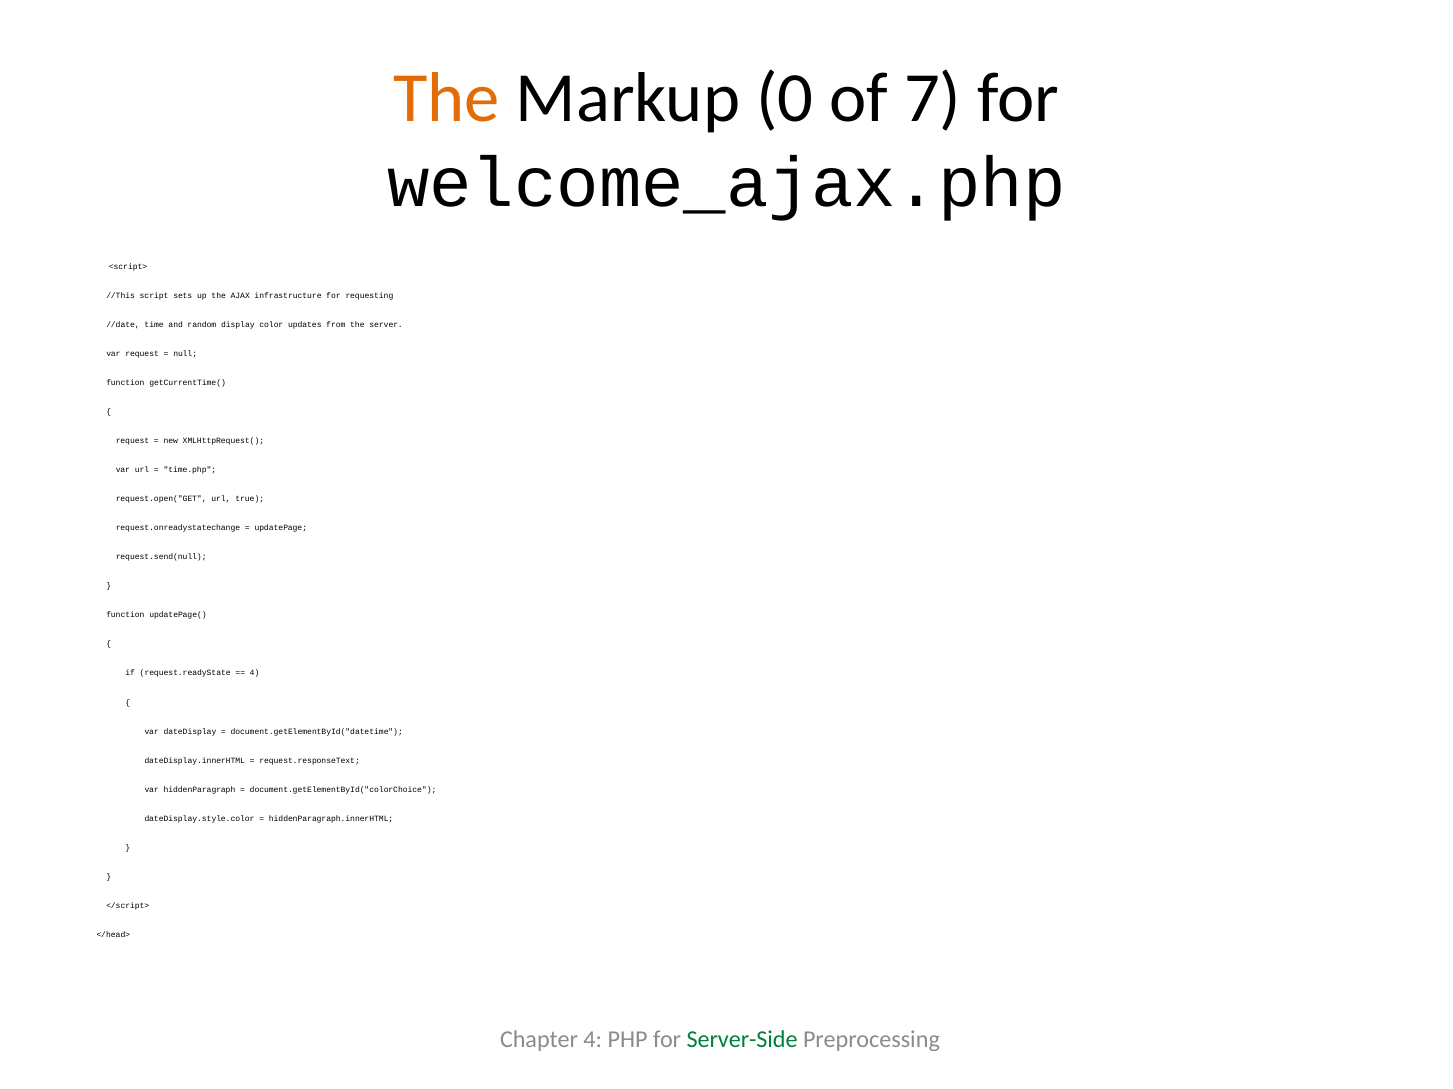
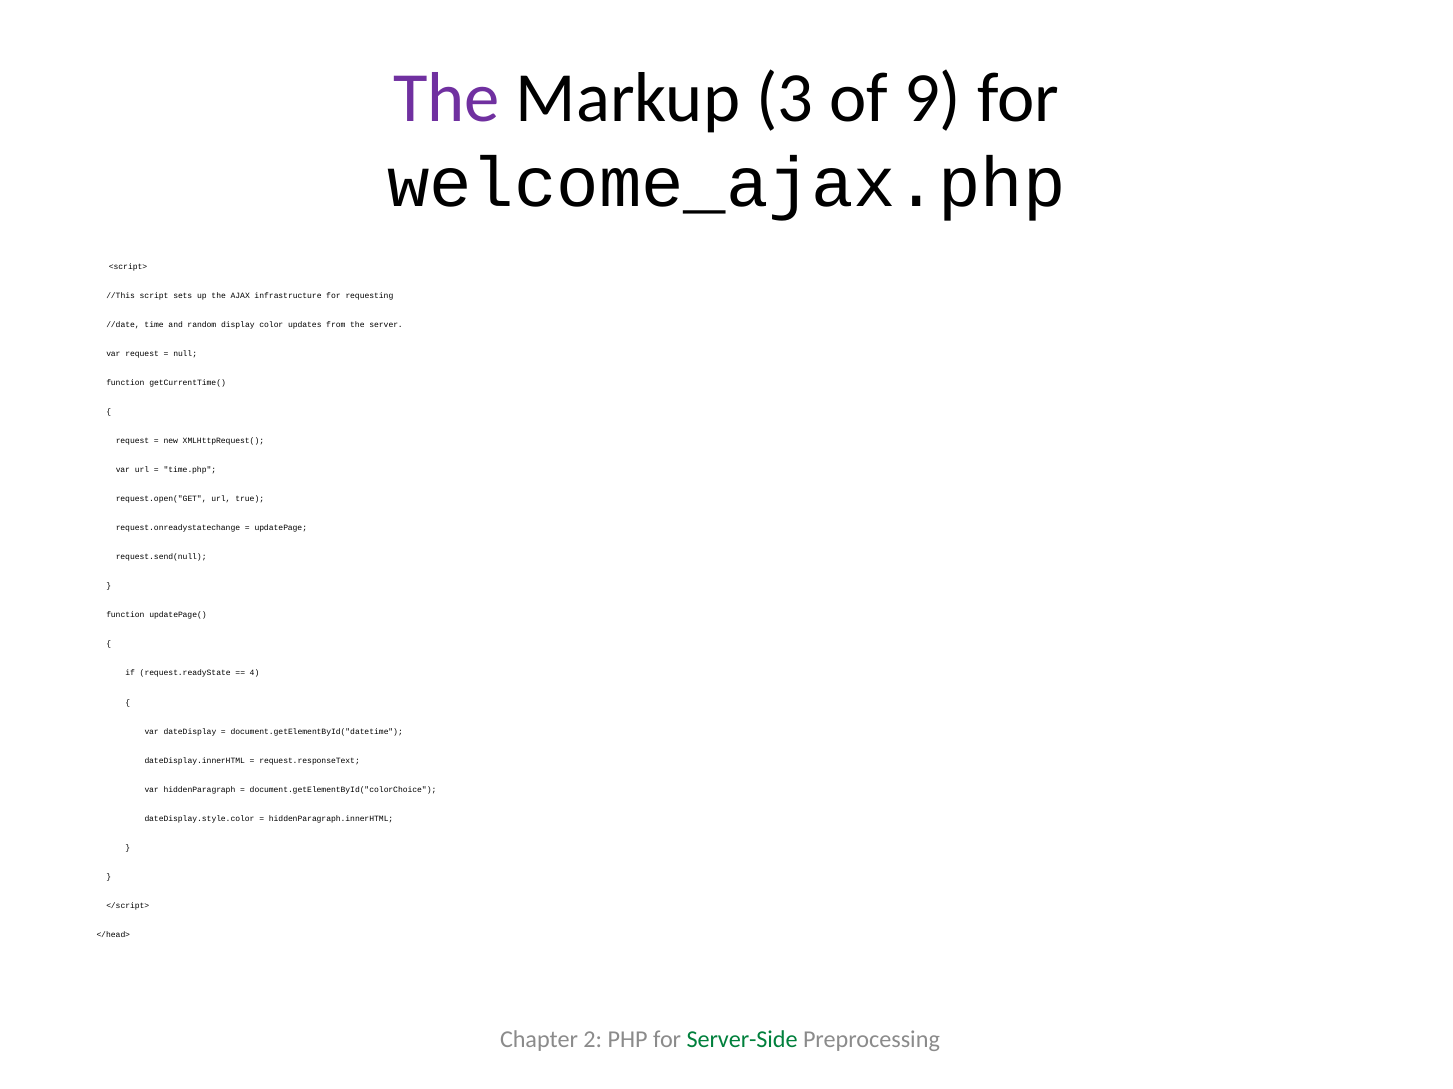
The colour: orange -> purple (446, 98)
0: 0 -> 3 (785, 98)
7: 7 -> 9 (933, 98)
Chapter 4: 4 -> 2 (593, 1041)
